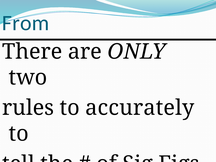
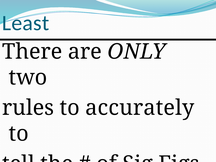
From: From -> Least (26, 23)
